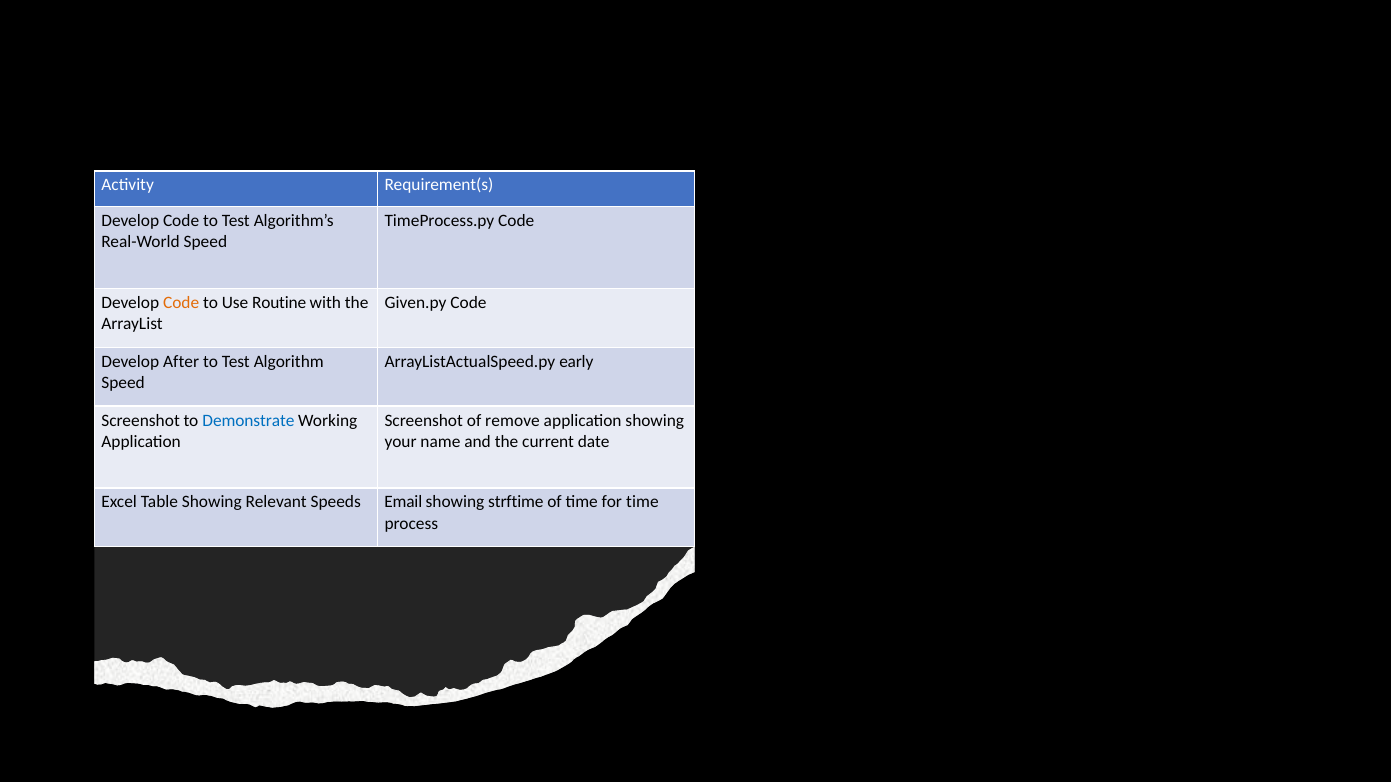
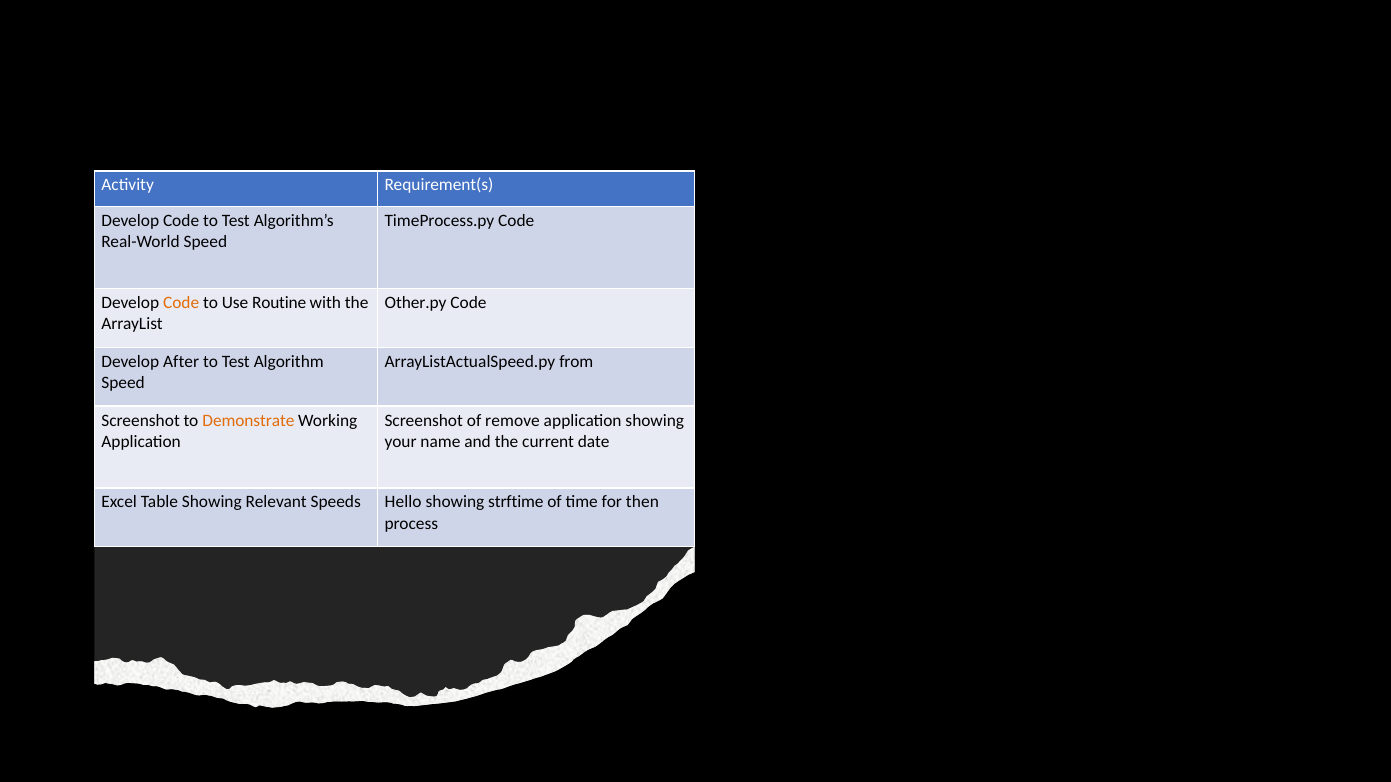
Given.py: Given.py -> Other.py (416, 303)
early: early -> from (576, 362)
Demonstrate colour: blue -> orange (248, 421)
Email: Email -> Hello (403, 503)
for time: time -> then (642, 503)
